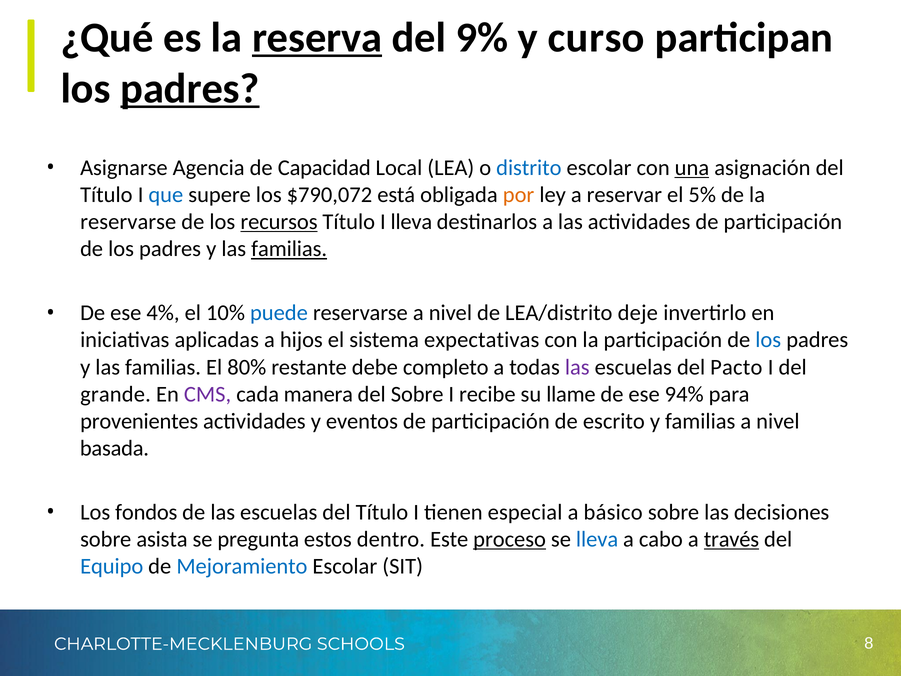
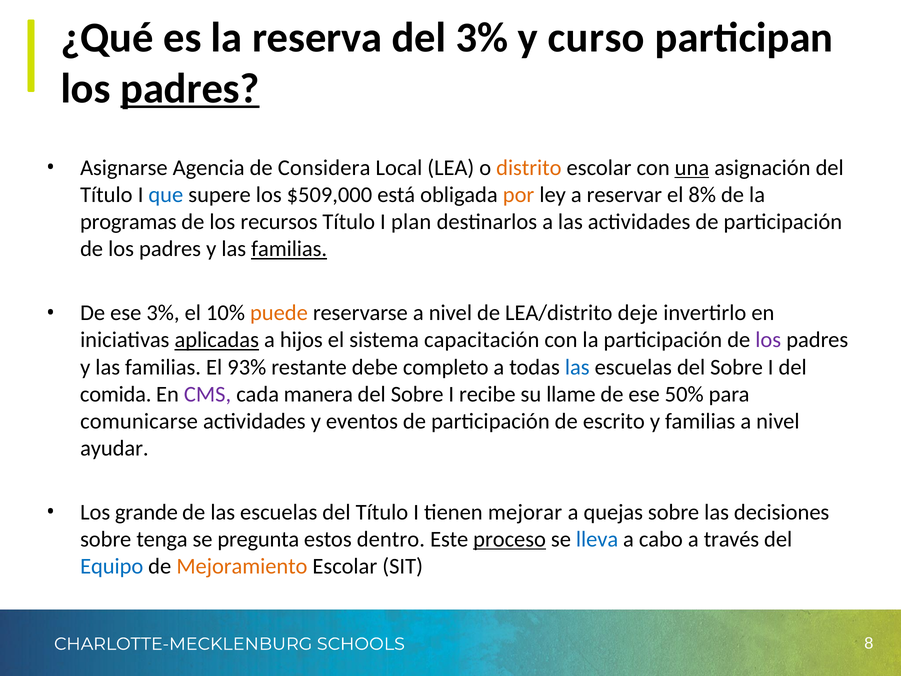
reserva underline: present -> none (317, 37)
del 9%: 9% -> 3% (482, 37)
Capacidad: Capacidad -> Considera (324, 168)
distrito colour: blue -> orange (529, 168)
$790,072: $790,072 -> $509,000 (329, 195)
5%: 5% -> 8% (702, 195)
reservarse: reservarse -> programas (128, 222)
recursos underline: present -> none (279, 222)
I lleva: lleva -> plan (411, 222)
ese 4%: 4% -> 3% (163, 313)
puede colour: blue -> orange (279, 313)
aplicadas underline: none -> present (217, 340)
expectativas: expectativas -> capacitación (482, 340)
los colour: blue -> purple (768, 340)
80%: 80% -> 93% (247, 367)
las colour: purple -> blue (577, 367)
escuelas del Pacto: Pacto -> Sobre (737, 367)
grande: grande -> comida (116, 394)
94%: 94% -> 50% (684, 394)
provenientes: provenientes -> comunicarse (139, 421)
basada: basada -> ayudar (114, 448)
fondos: fondos -> grande (146, 512)
especial: especial -> mejorar (525, 512)
básico: básico -> quejas (613, 512)
asista: asista -> tenga (162, 539)
través underline: present -> none (731, 539)
Mejoramiento colour: blue -> orange (242, 566)
